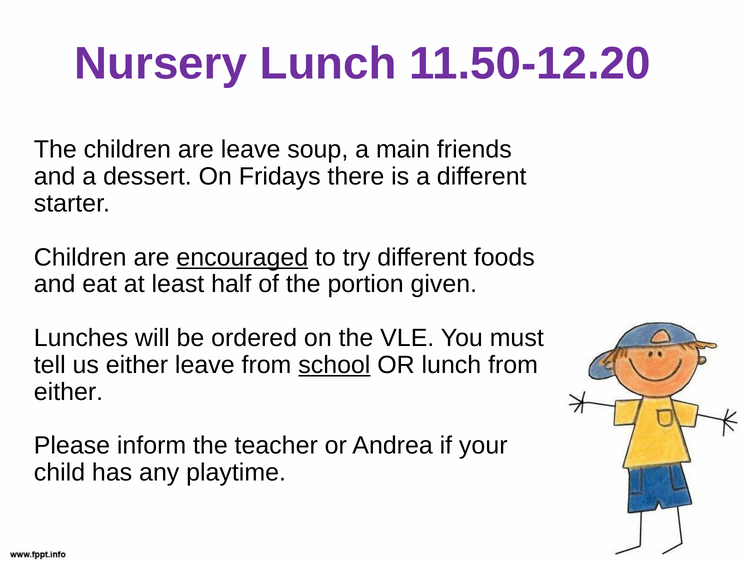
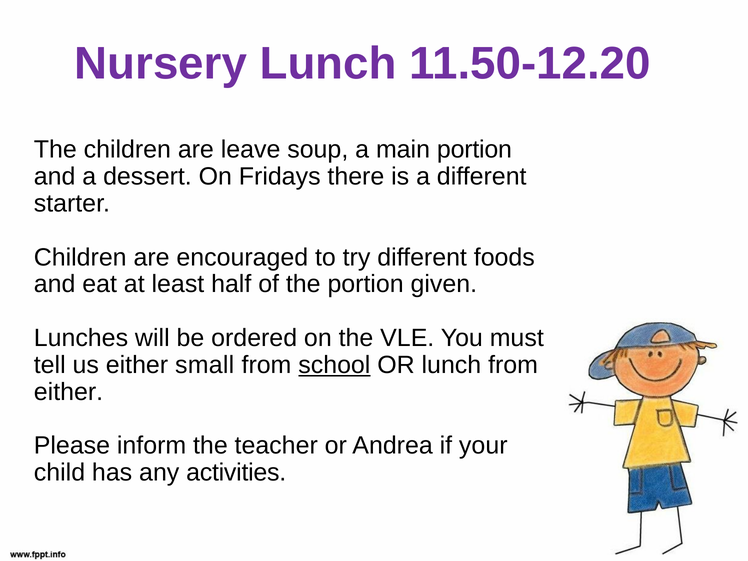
main friends: friends -> portion (474, 150)
encouraged underline: present -> none (242, 257)
either leave: leave -> small (205, 365)
playtime: playtime -> activities (236, 473)
